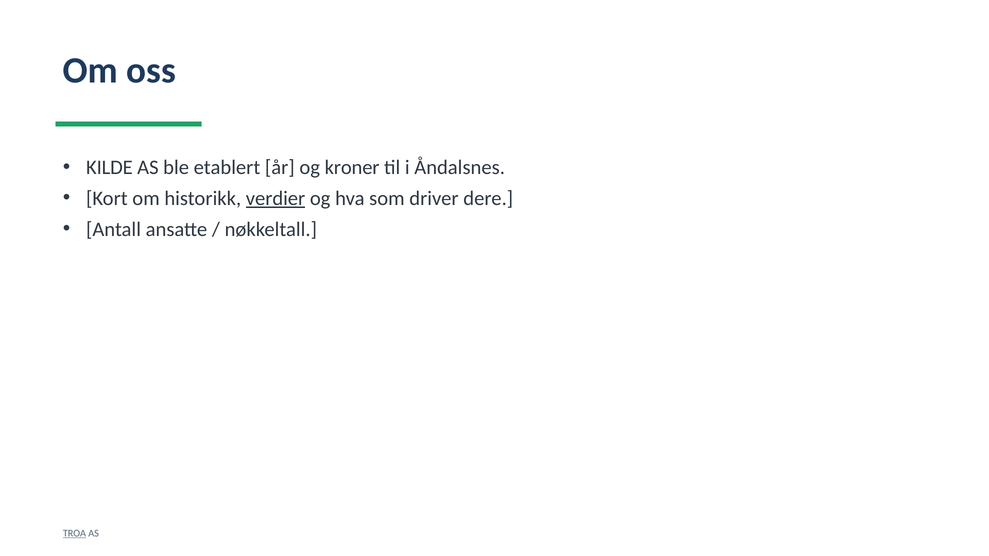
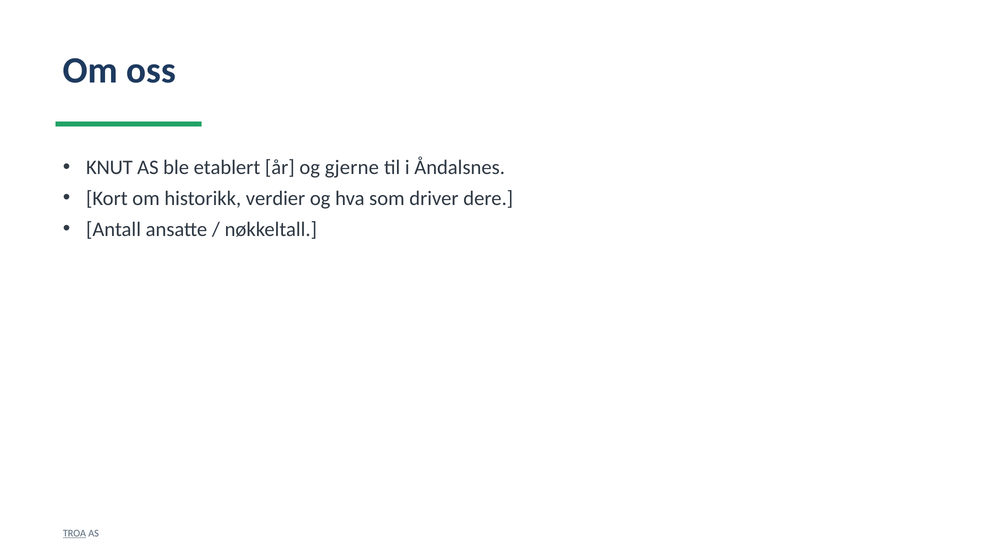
KILDE: KILDE -> KNUT (109, 168)
kroner: kroner -> gjerne (352, 168)
verdier underline: present -> none (276, 198)
